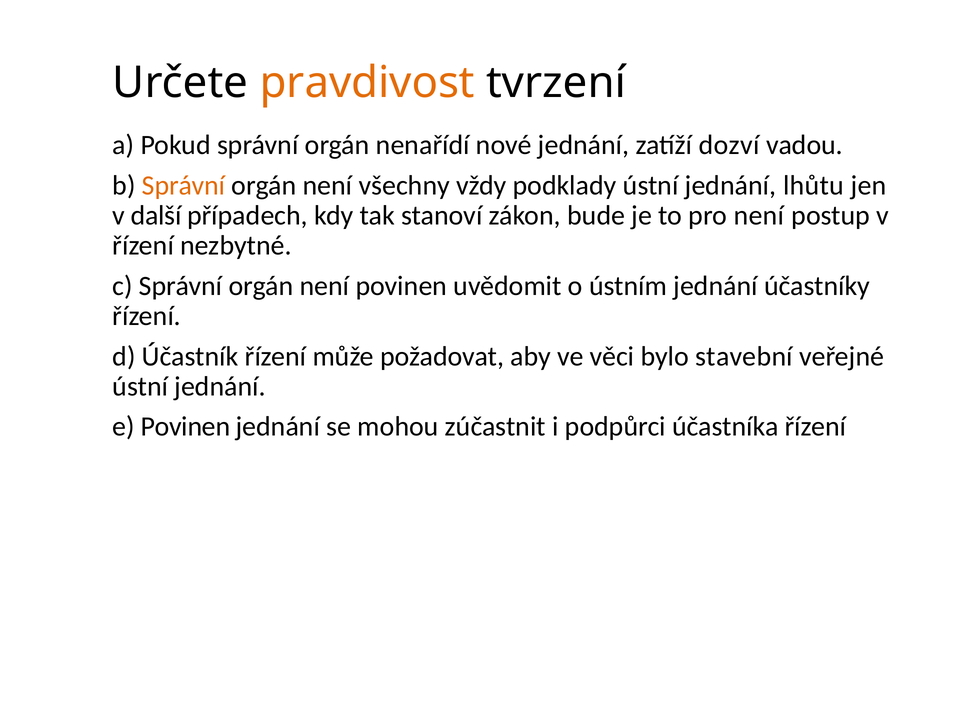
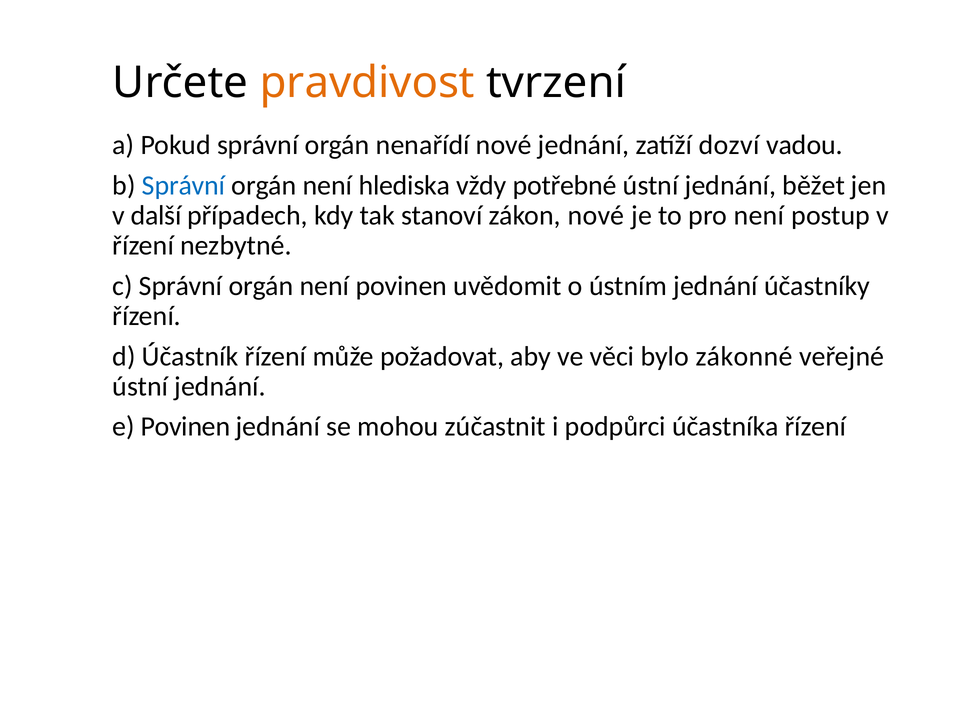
Správní colour: orange -> blue (184, 185)
všechny: všechny -> hlediska (404, 185)
podklady: podklady -> potřebné (565, 185)
lhůtu: lhůtu -> běžet (814, 185)
zákon bude: bude -> nové (596, 215)
stavební: stavební -> zákonné (744, 356)
